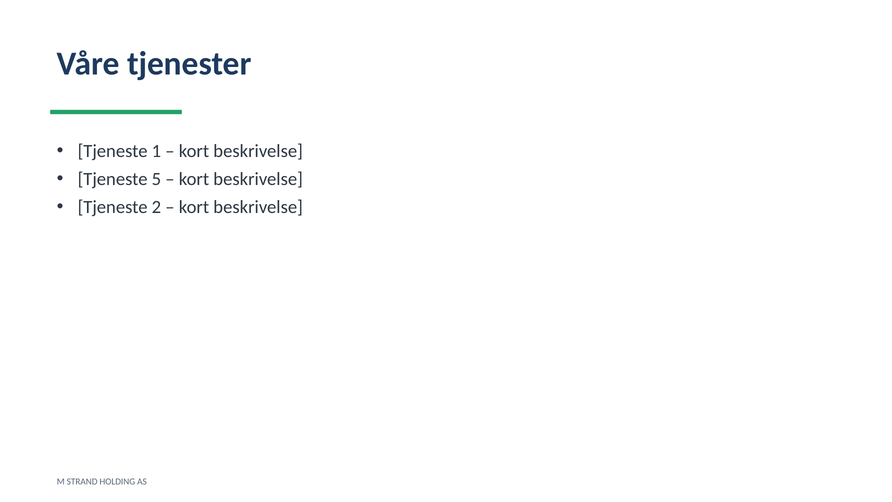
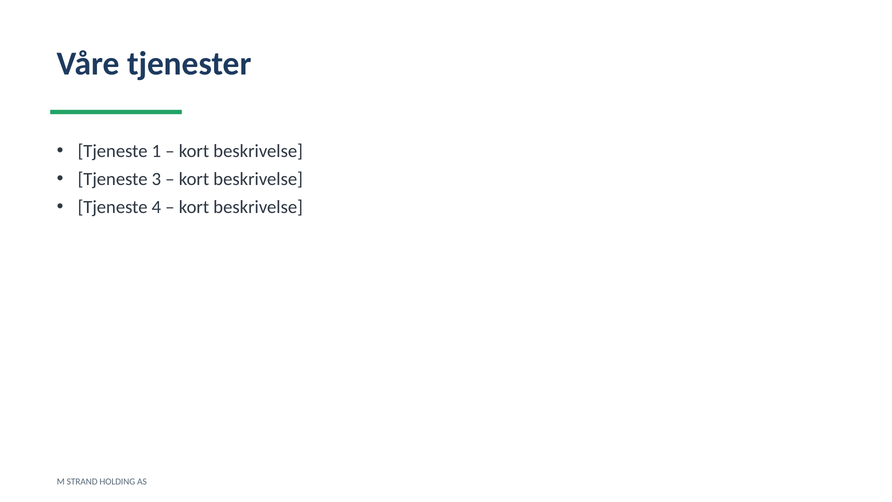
5: 5 -> 3 (156, 179)
2: 2 -> 4 (156, 207)
